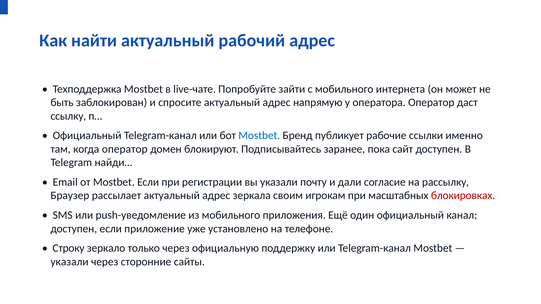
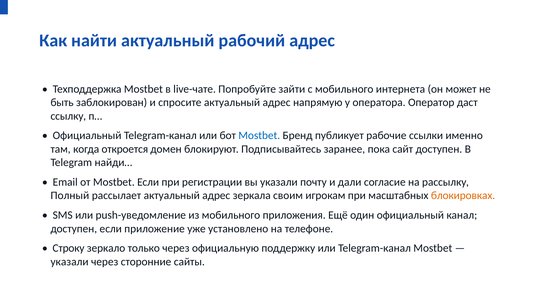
когда оператор: оператор -> откроется (125, 149)
Браузер: Браузер -> Полный (70, 196)
блокировках colour: red -> orange (463, 196)
